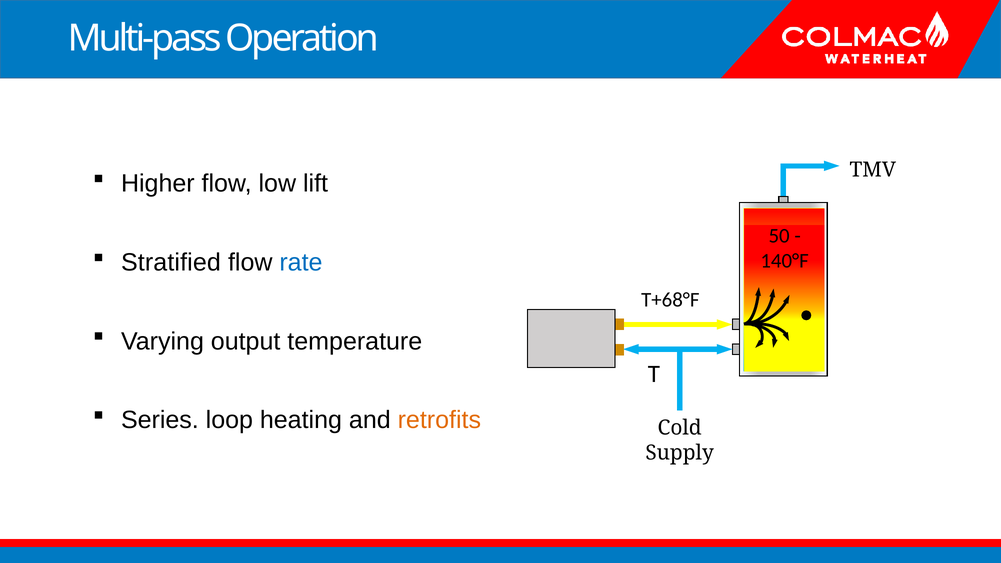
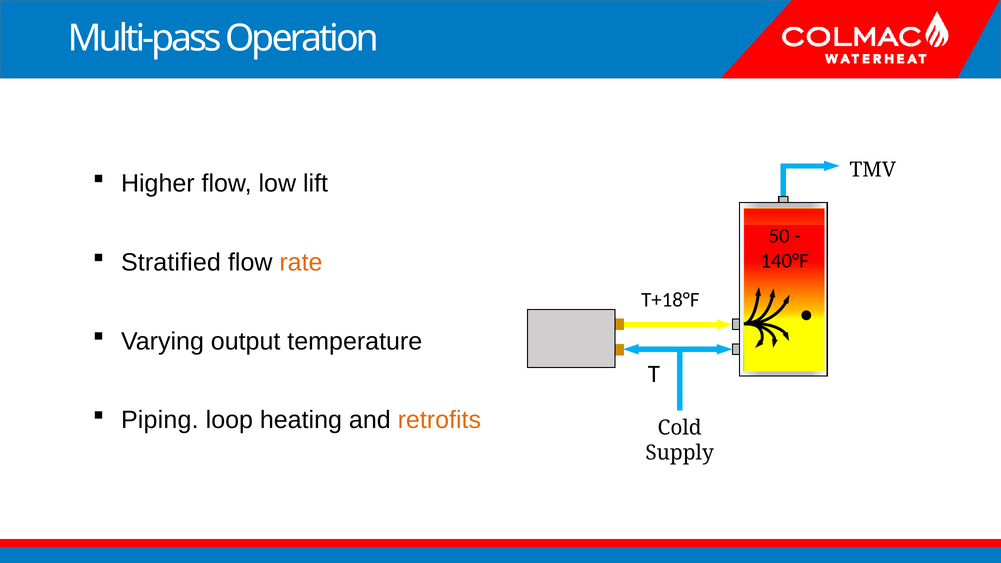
rate colour: blue -> orange (301, 262)
T+68°F: T+68°F -> T+18°F (670, 300)
Series: Series -> Piping (160, 420)
